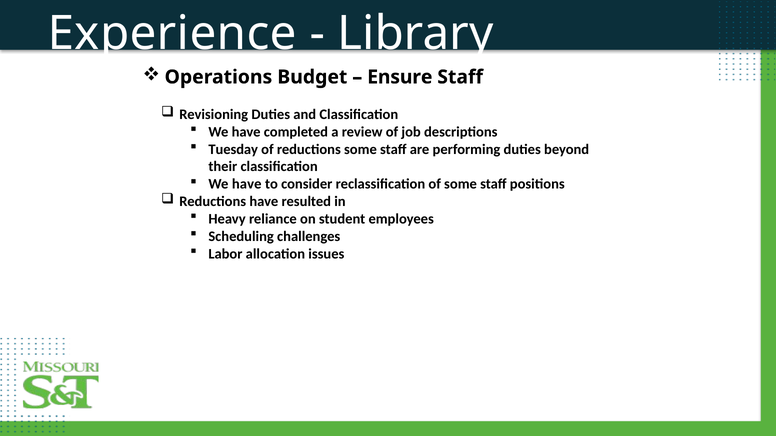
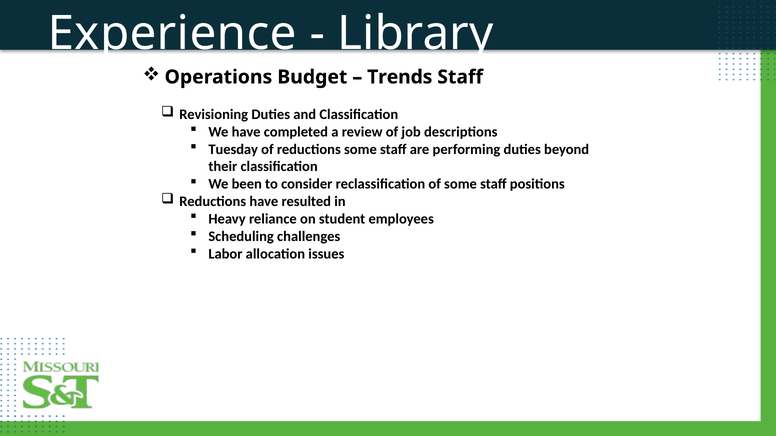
Ensure: Ensure -> Trends (400, 77)
have: have -> been (247, 184)
